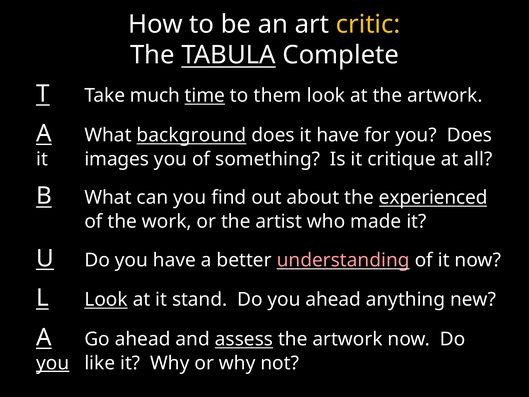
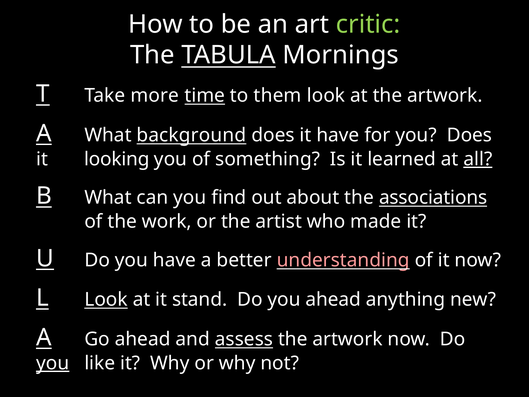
critic colour: yellow -> light green (368, 24)
Complete: Complete -> Mornings (341, 55)
much: much -> more (155, 96)
images: images -> looking (117, 159)
critique: critique -> learned (402, 159)
all underline: none -> present (478, 159)
experienced: experienced -> associations (433, 197)
